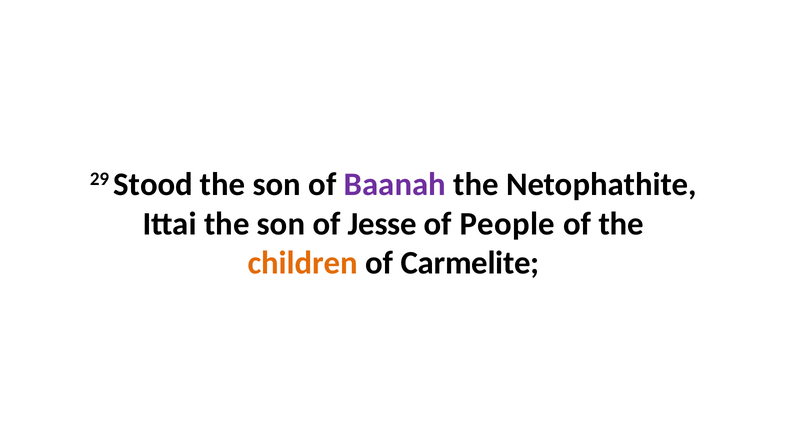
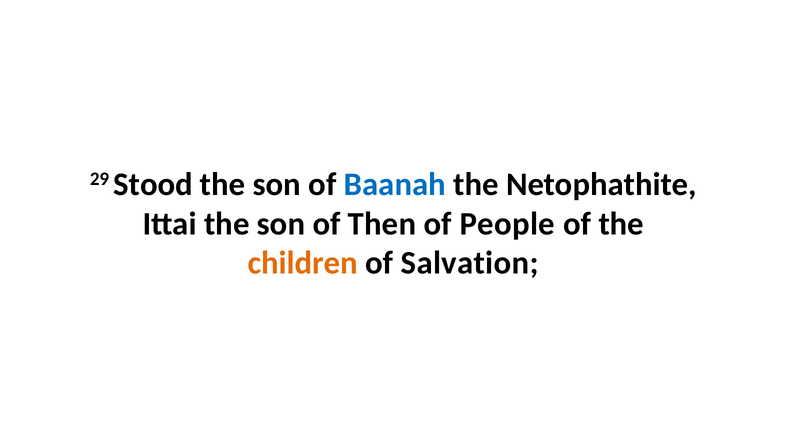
Baanah colour: purple -> blue (395, 184)
Jesse: Jesse -> Then (382, 224)
Carmelite: Carmelite -> Salvation (470, 263)
